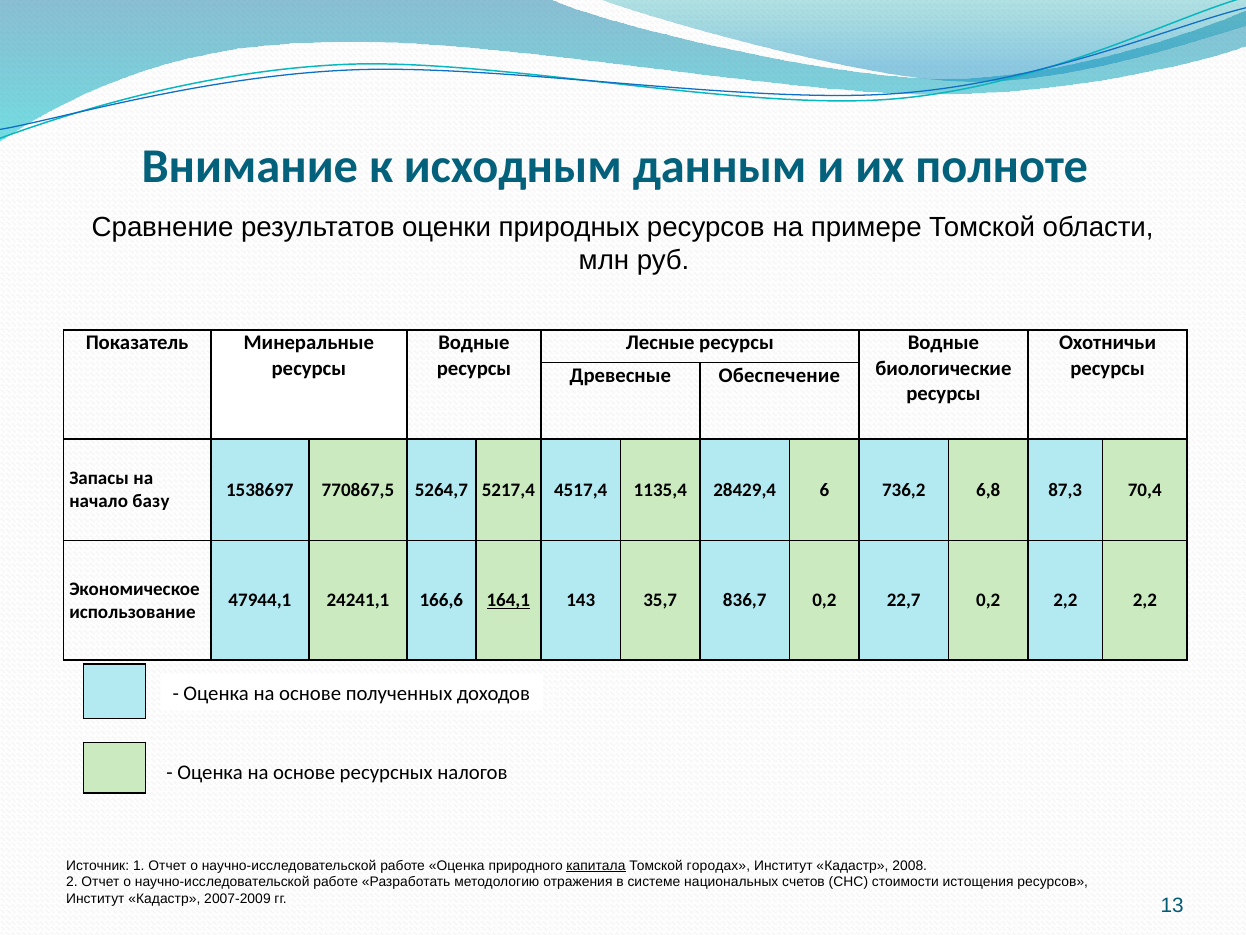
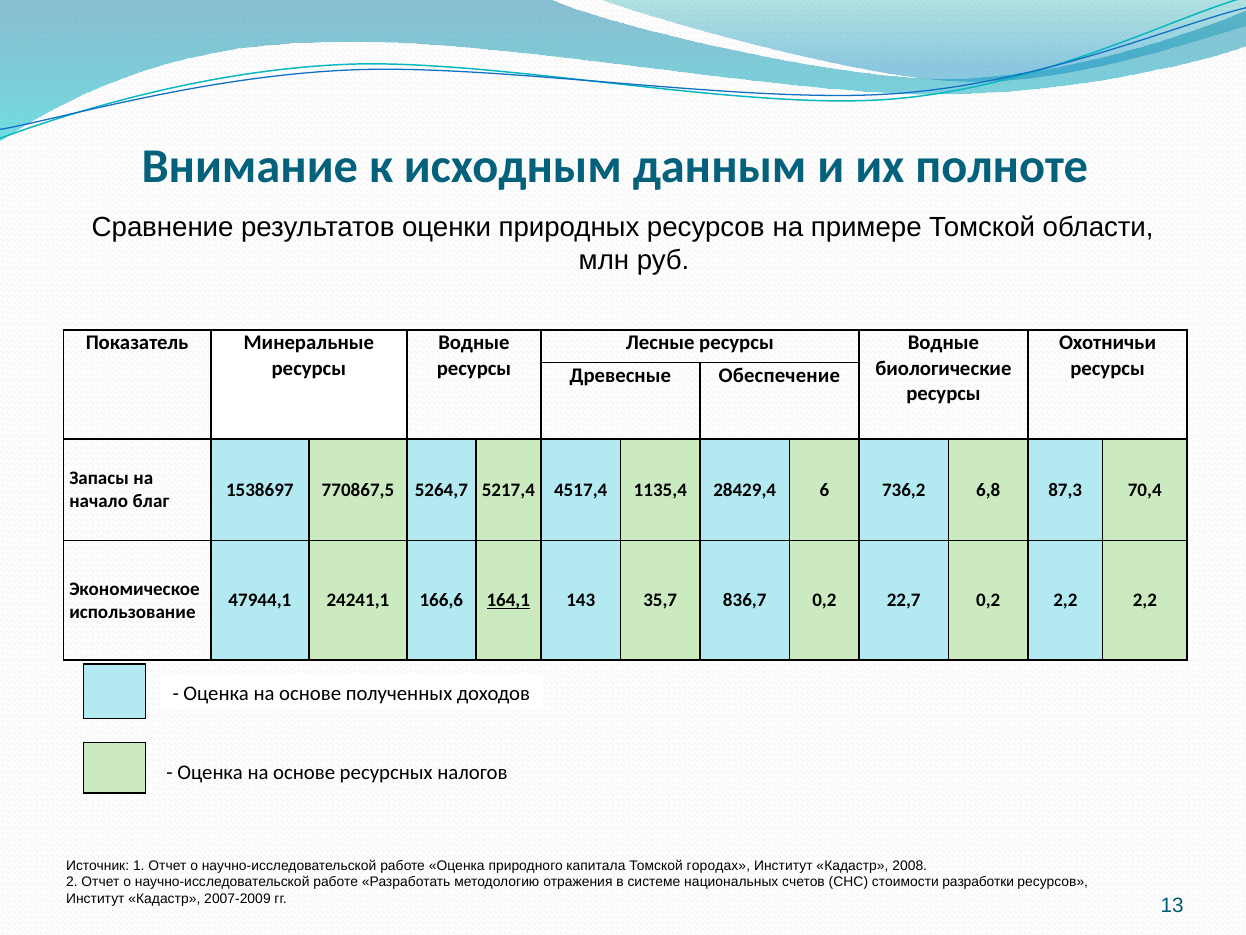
базу: базу -> благ (151, 501)
капитала underline: present -> none (596, 865)
истощения: истощения -> разработки (978, 882)
